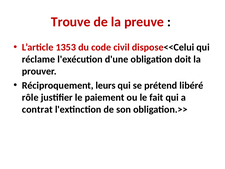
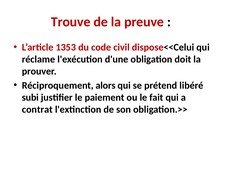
leurs: leurs -> alors (106, 85)
rôle: rôle -> subi (30, 97)
